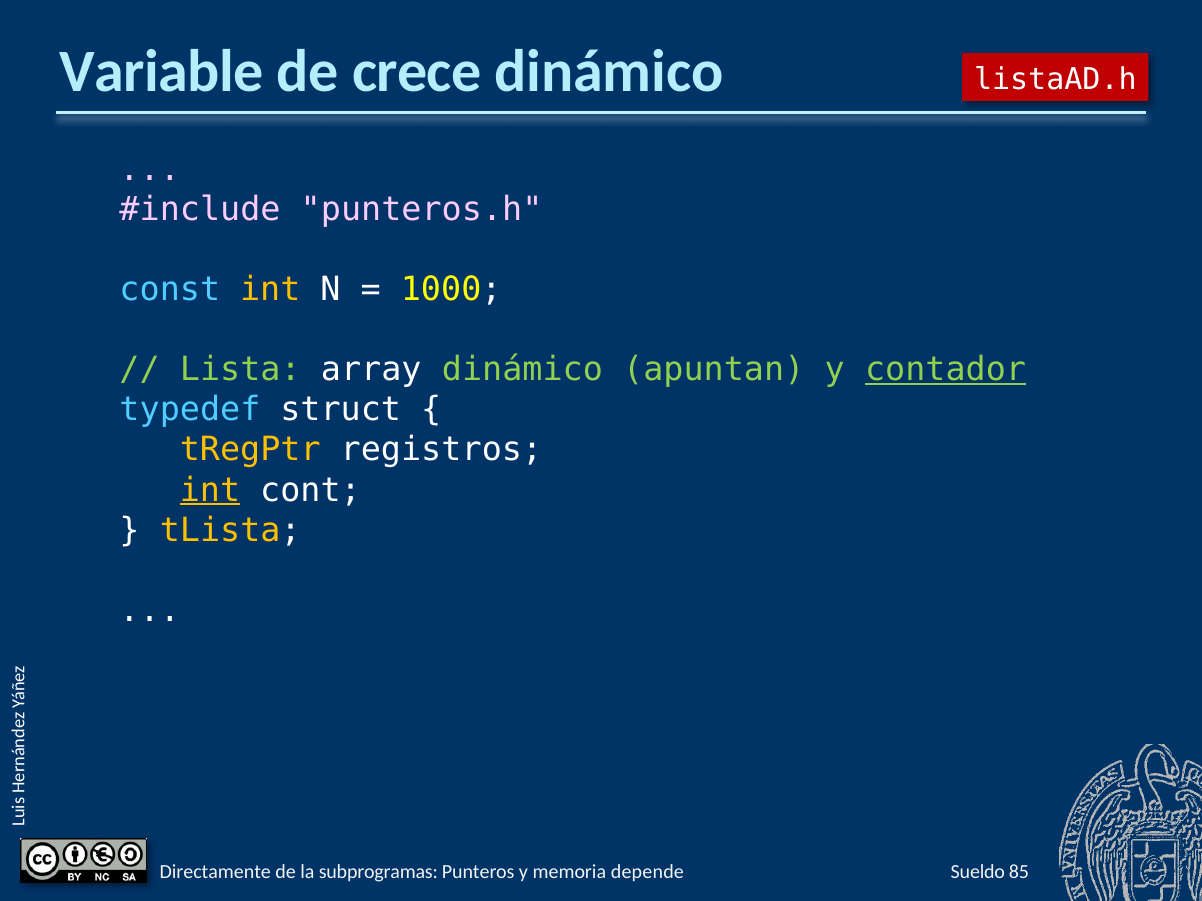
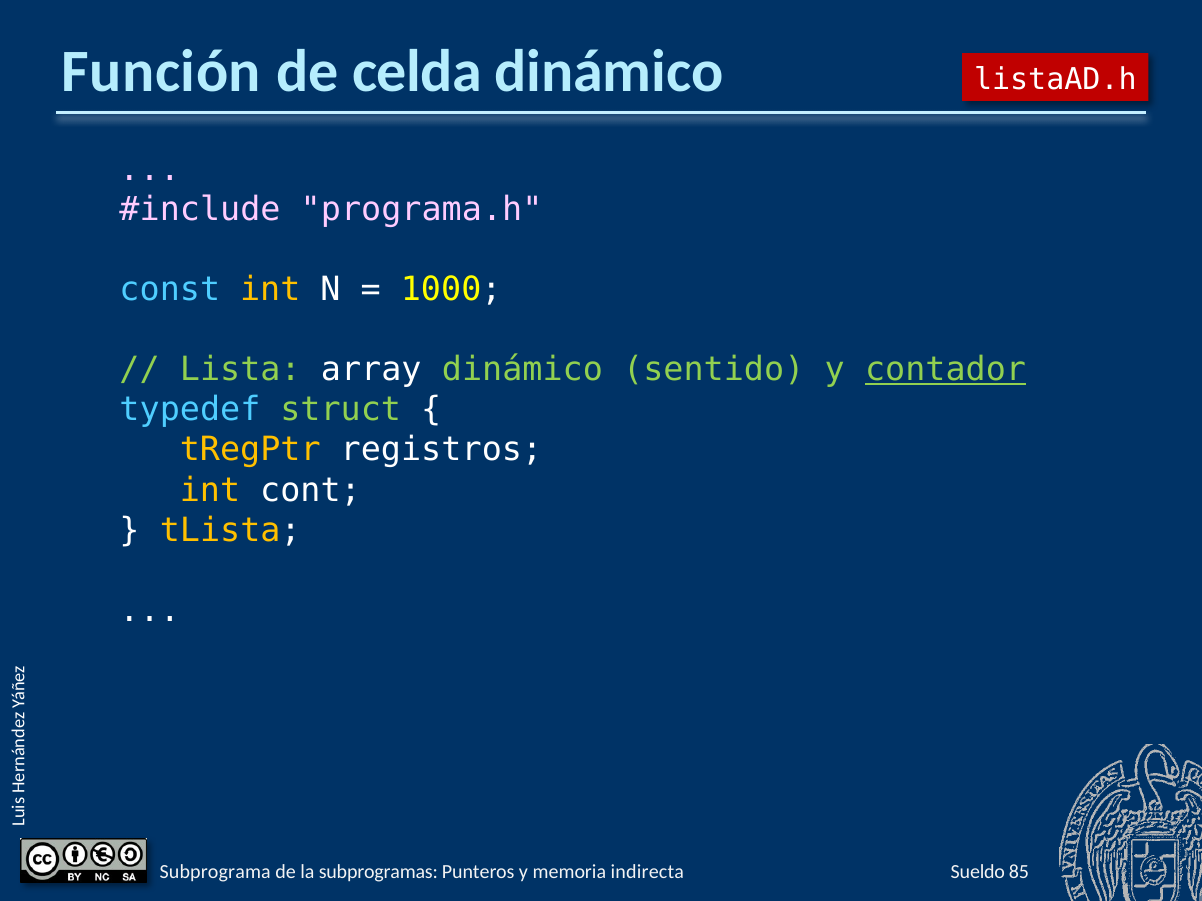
Variable: Variable -> Función (161, 71)
crece: crece -> celda (417, 71)
punteros.h: punteros.h -> programa.h (422, 209)
apuntan: apuntan -> sentido (714, 370)
struct colour: white -> light green (341, 410)
int underline: present -> none (210, 490)
Directamente: Directamente -> Subprograma (215, 873)
depende: depende -> indirecta (647, 873)
